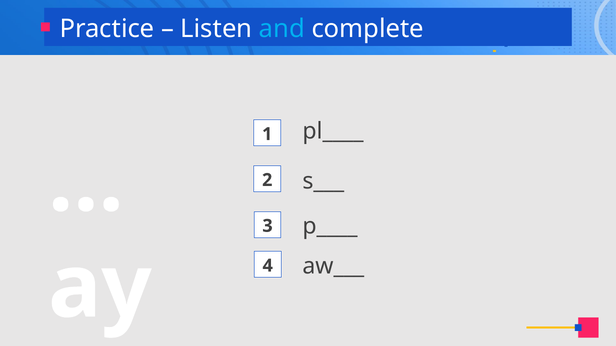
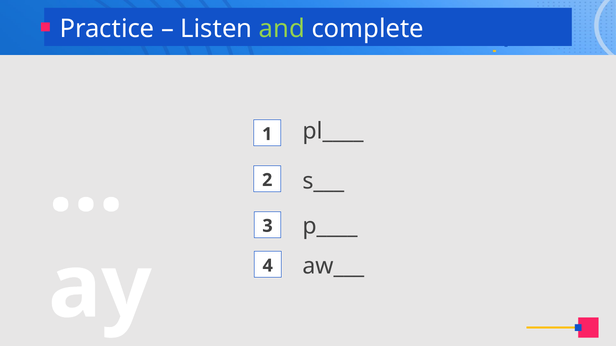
and colour: light blue -> light green (282, 29)
